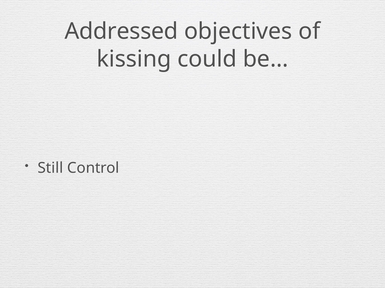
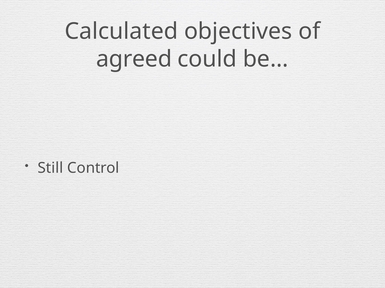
Addressed: Addressed -> Calculated (121, 31)
kissing: kissing -> agreed (134, 59)
